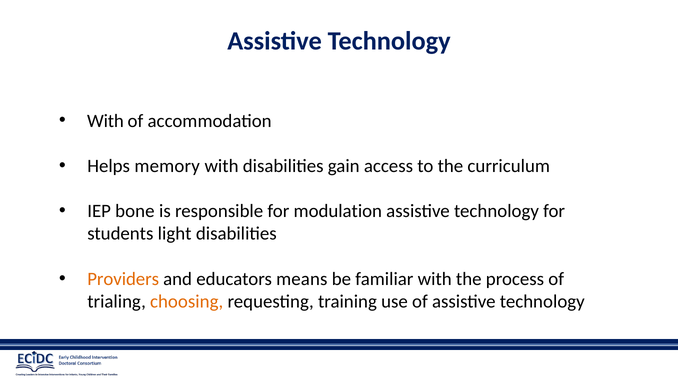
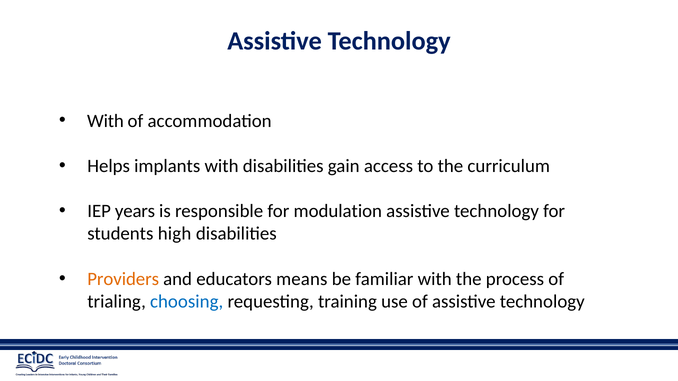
memory: memory -> implants (167, 166)
bone: bone -> years (135, 211)
light: light -> high (175, 234)
choosing colour: orange -> blue (187, 302)
